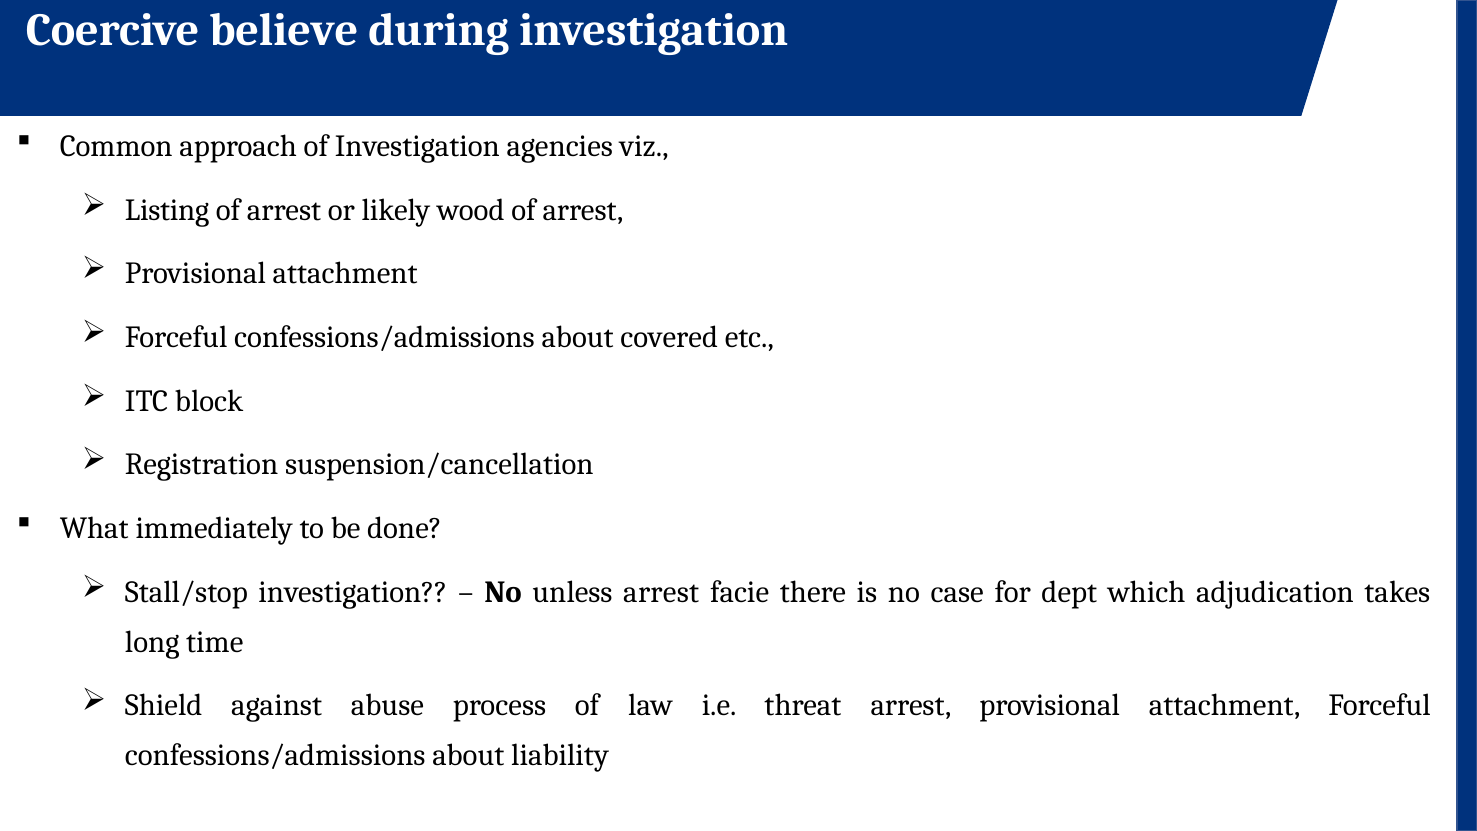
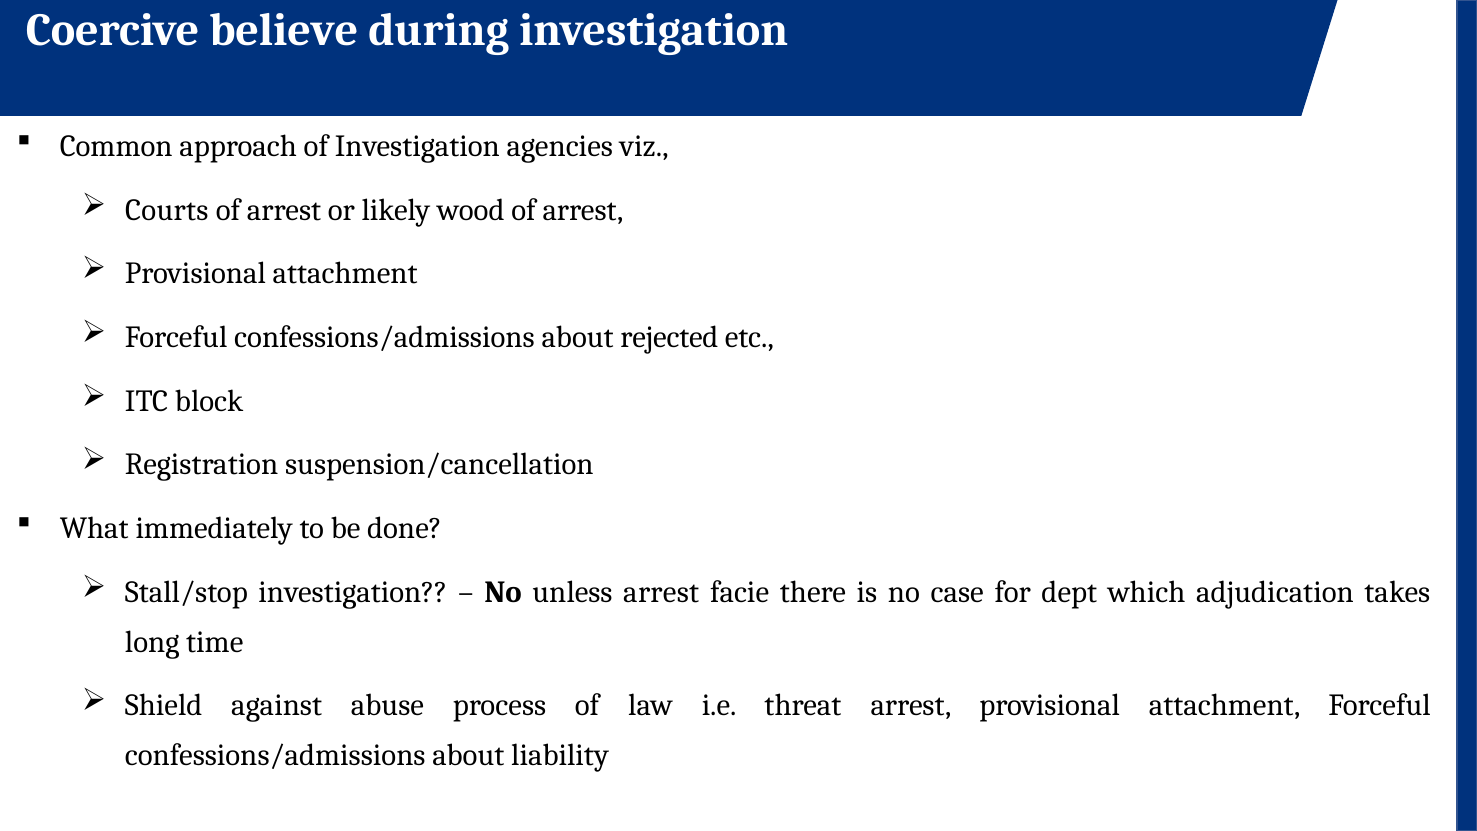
Listing: Listing -> Courts (167, 210)
covered: covered -> rejected (669, 337)
